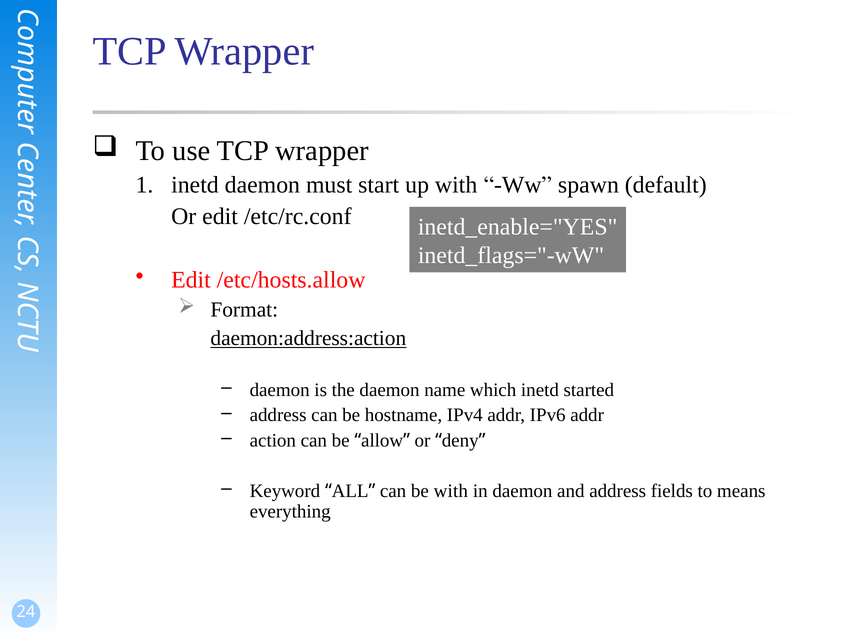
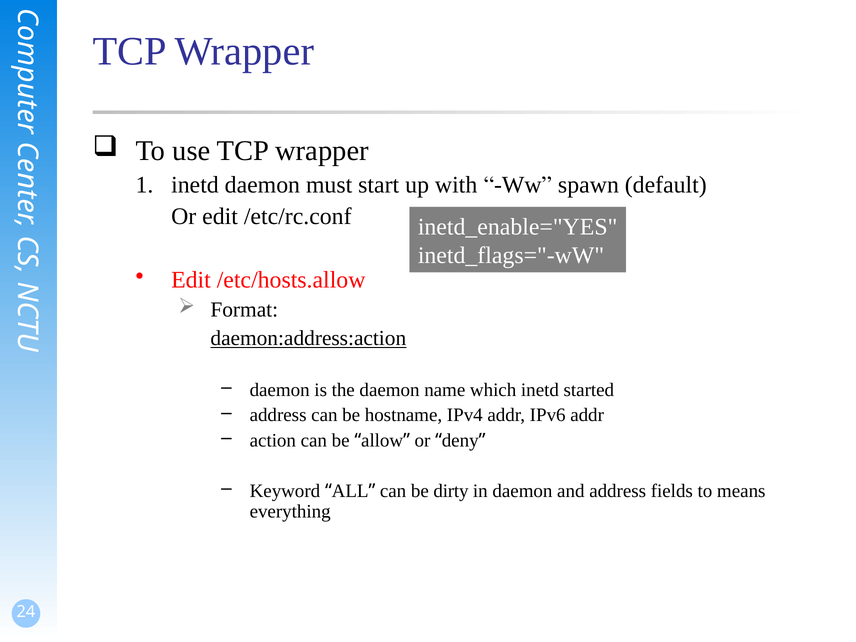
be with: with -> dirty (451, 491)
